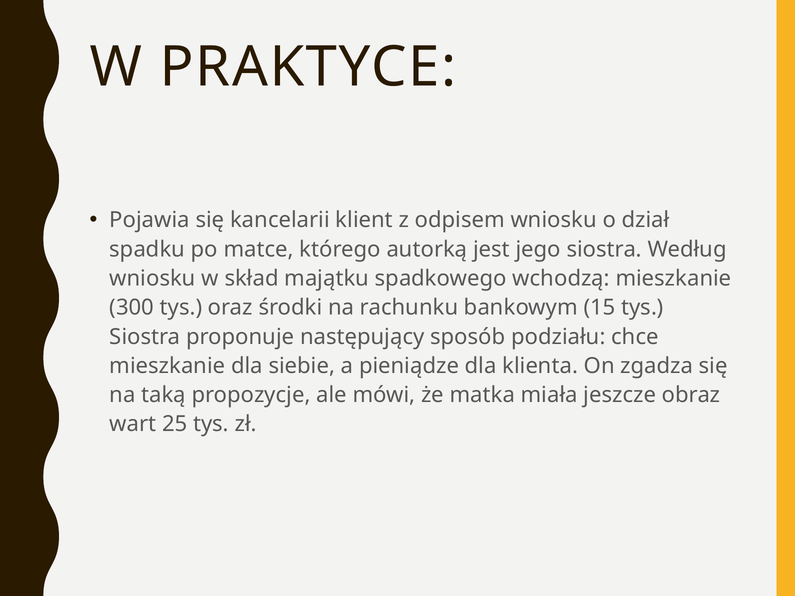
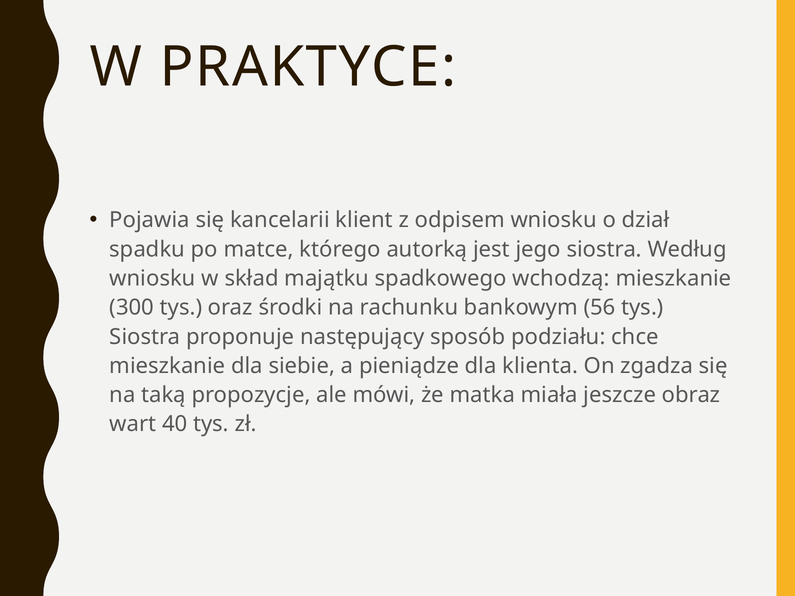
15: 15 -> 56 (599, 308)
25: 25 -> 40 (175, 424)
